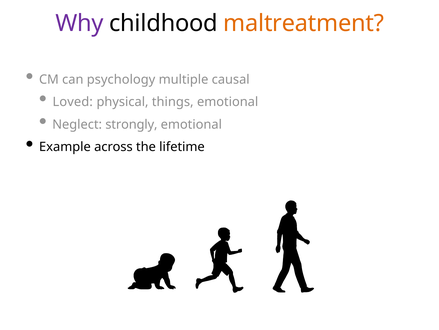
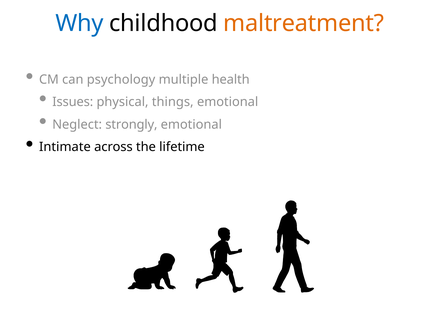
Why colour: purple -> blue (80, 23)
causal: causal -> health (231, 79)
Loved: Loved -> Issues (73, 102)
Example: Example -> Intimate (65, 147)
